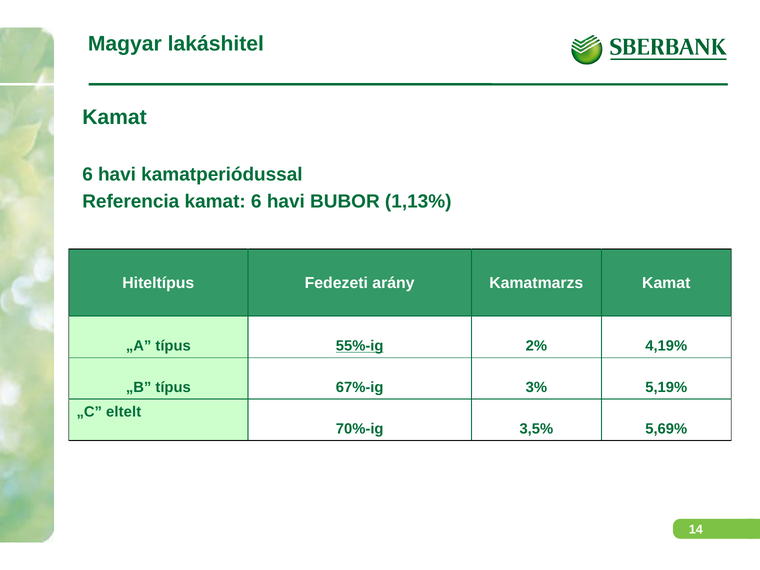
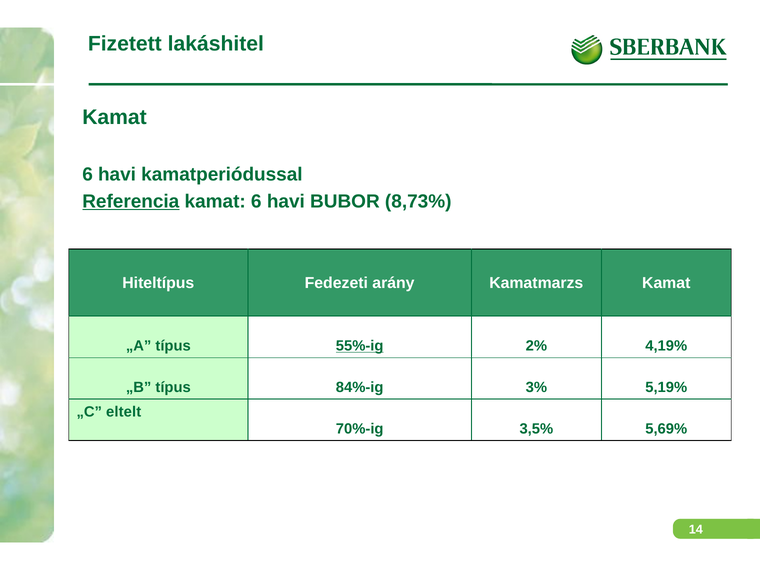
Magyar: Magyar -> Fizetett (125, 44)
Referencia underline: none -> present (131, 201)
1,13%: 1,13% -> 8,73% (418, 201)
67%-ig: 67%-ig -> 84%-ig (360, 387)
